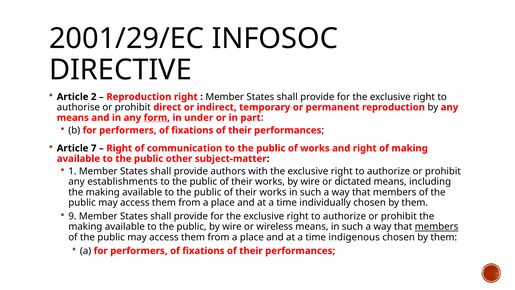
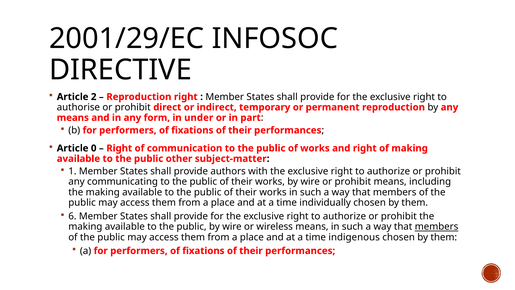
form underline: present -> none (157, 118)
7: 7 -> 0 (94, 148)
establishments: establishments -> communicating (123, 182)
wire or dictated: dictated -> prohibit (353, 182)
9: 9 -> 6 (72, 216)
